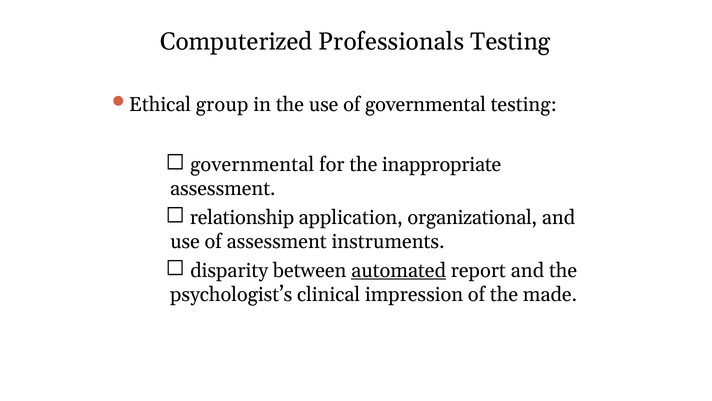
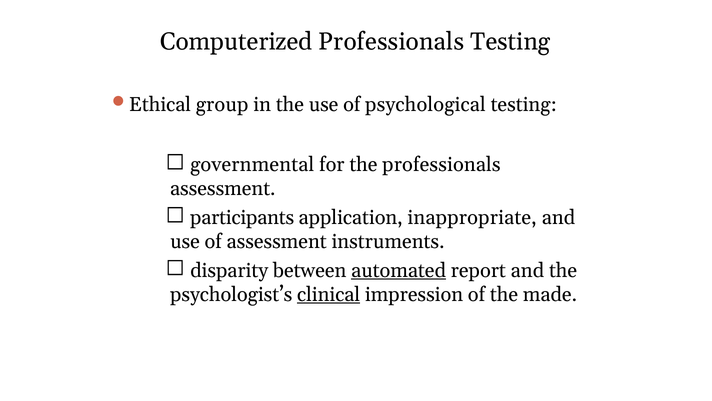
of governmental: governmental -> psychological (425, 105)
the inappropriate: inappropriate -> professionals (441, 164)
relationship: relationship -> participants (242, 217)
organizational: organizational -> inappropriate (472, 217)
clinical underline: none -> present (329, 294)
